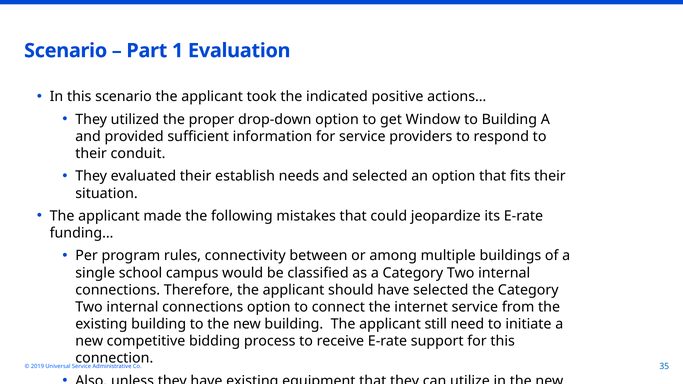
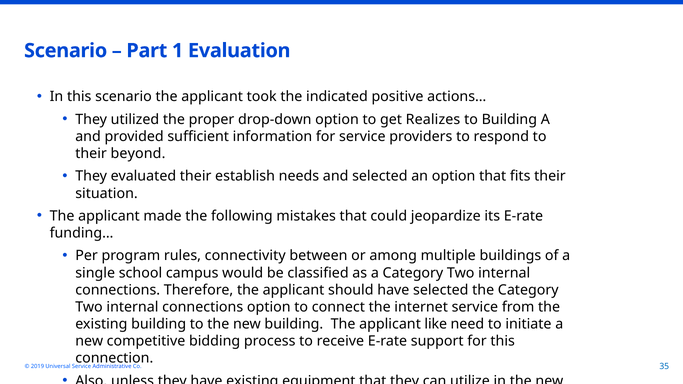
Window: Window -> Realizes (433, 119)
conduit: conduit -> beyond (138, 154)
still: still -> like (436, 324)
